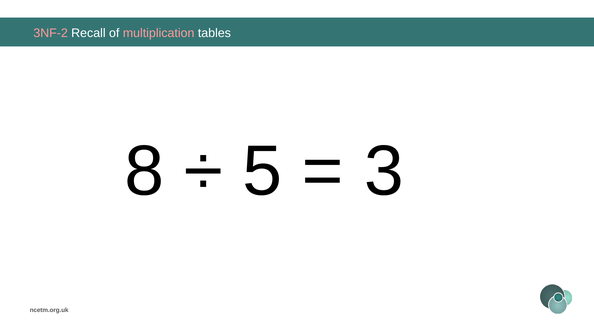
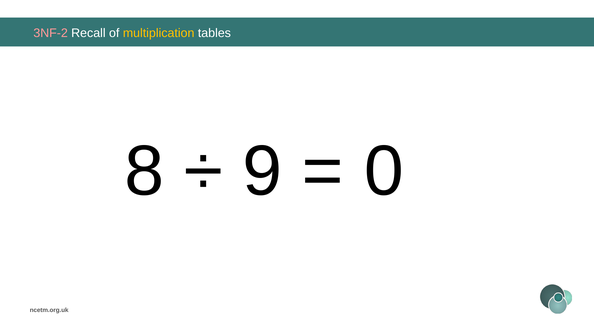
multiplication colour: pink -> yellow (159, 33)
5: 5 -> 9 (262, 171)
3: 3 -> 0 (384, 171)
